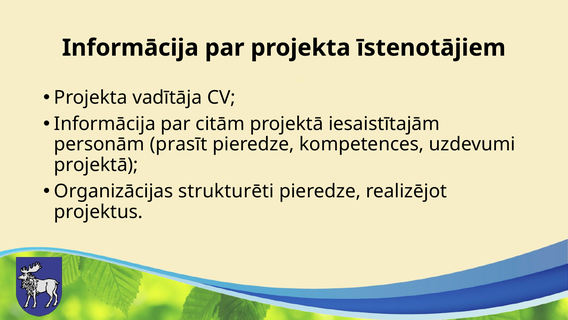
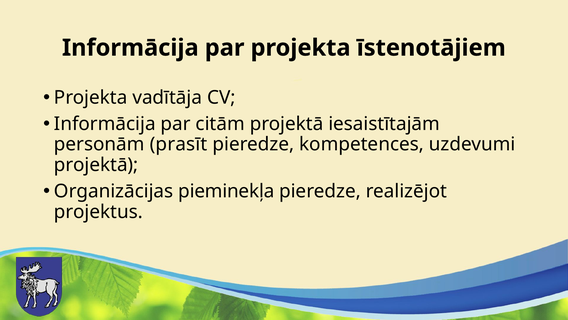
strukturēti: strukturēti -> pieminekļa (226, 191)
